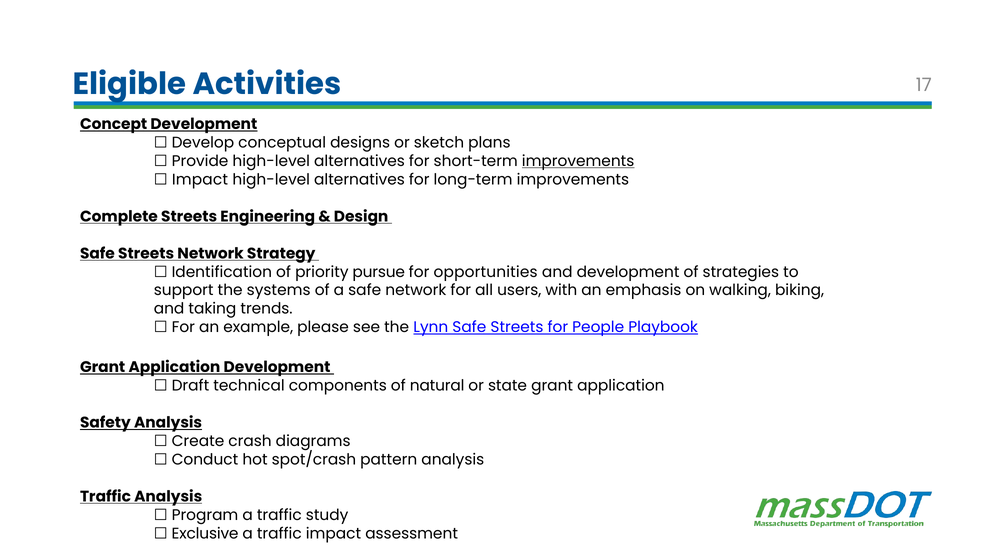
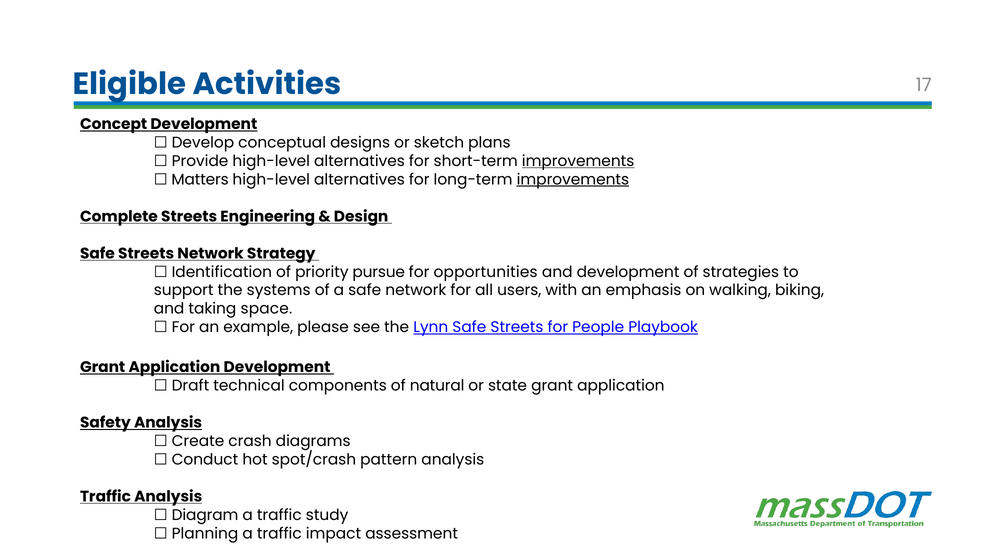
Impact: Impact -> Matters (200, 179)
improvements underline: none -> present (573, 179)
trends: trends -> space (266, 309)
Program: Program -> Diagram (205, 515)
Exclusive: Exclusive -> Planning (205, 533)
